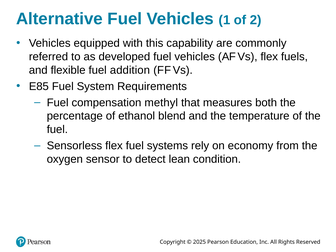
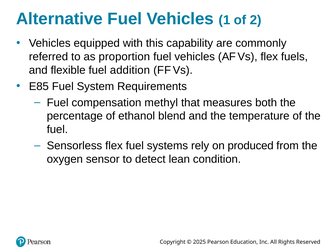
developed: developed -> proportion (124, 57)
economy: economy -> produced (251, 146)
